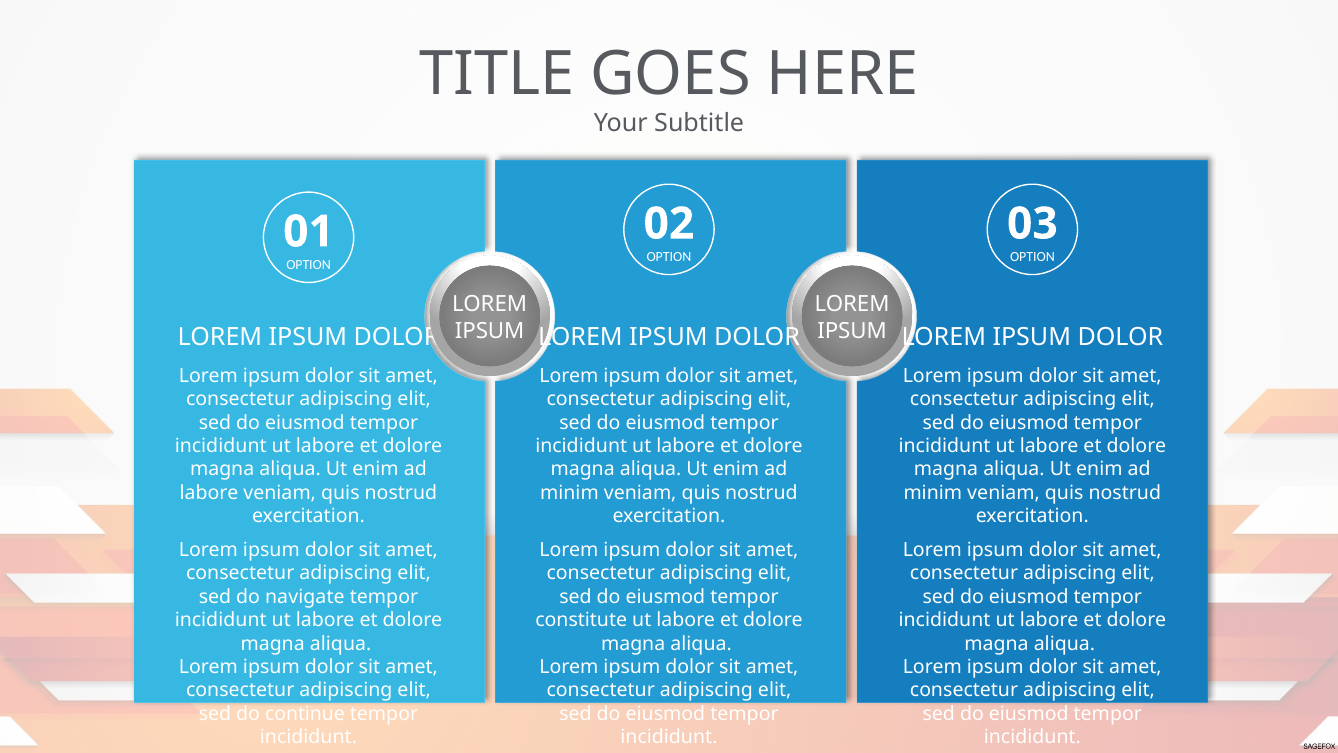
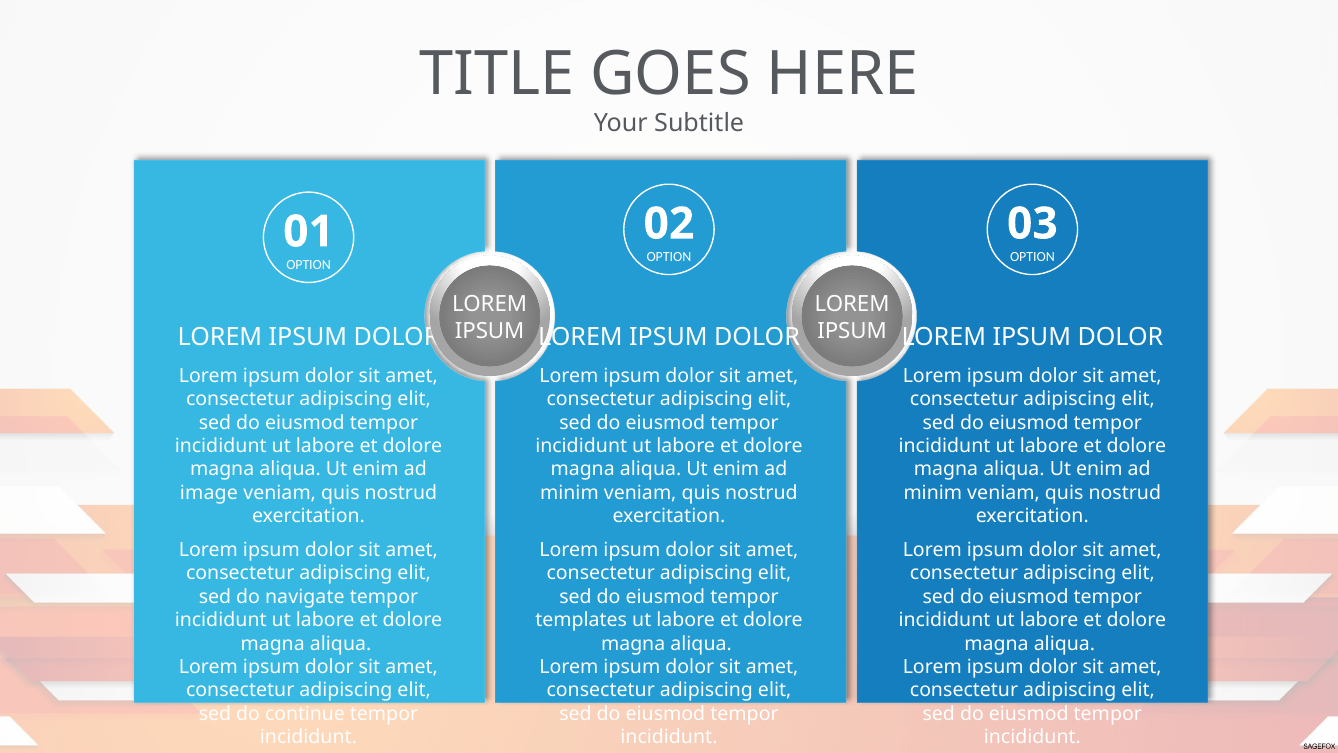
labore: labore -> image (209, 493)
constitute: constitute -> templates (581, 620)
